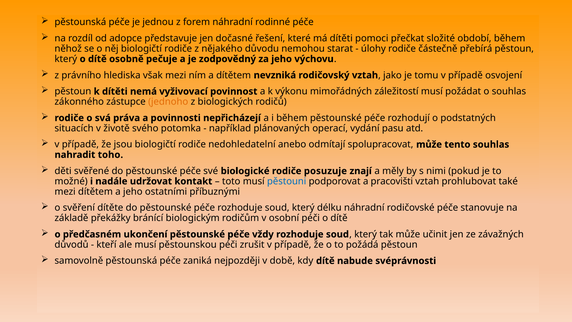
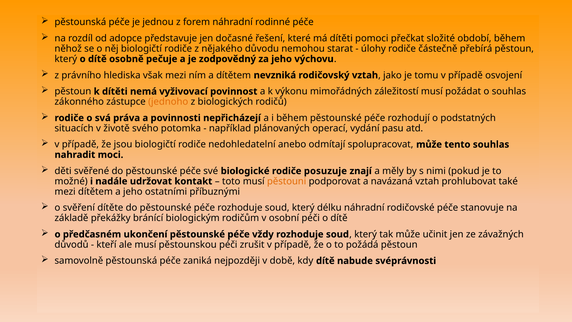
toho: toho -> moci (111, 155)
pěstouni colour: blue -> orange (287, 181)
pracovišti: pracovišti -> navázaná (392, 181)
